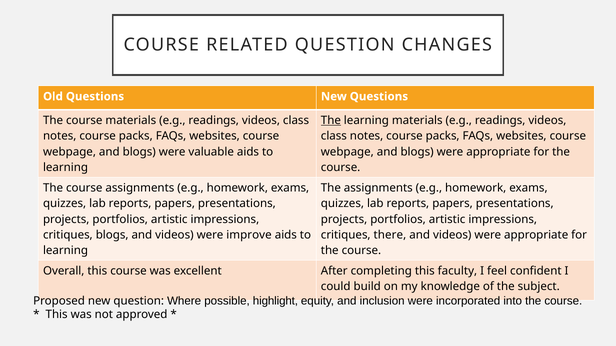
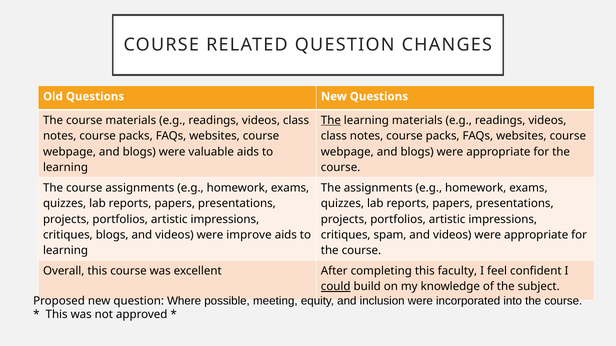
there: there -> spam (390, 235)
could underline: none -> present (336, 287)
highlight: highlight -> meeting (275, 301)
